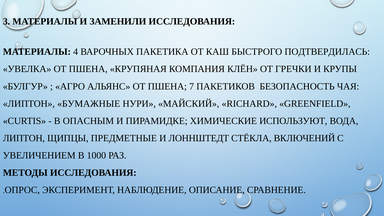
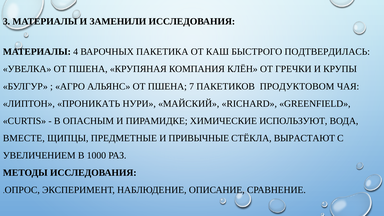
БЕЗОПАСНОСТЬ: БЕЗОПАСНОСТЬ -> ПРОДУКТОВОМ (297, 86)
БУМАЖНЫЕ: БУМАЖНЫЕ -> ПРОНИКАТЬ (89, 104)
ЛИПТОН: ЛИПТОН -> ВМЕСТЕ (24, 138)
ЛОННШТЕДТ: ЛОННШТЕДТ -> ПРИВЫЧНЫЕ (199, 138)
ВКЛЮЧЕНИЙ: ВКЛЮЧЕНИЙ -> ВЫРАСТАЮТ (304, 138)
